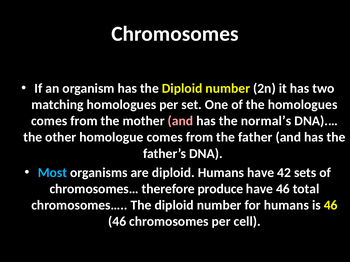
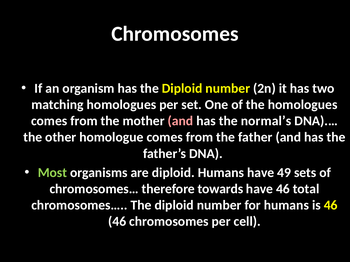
Most colour: light blue -> light green (52, 173)
42: 42 -> 49 (284, 173)
produce: produce -> towards (220, 189)
